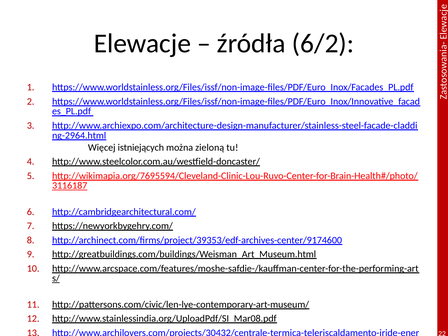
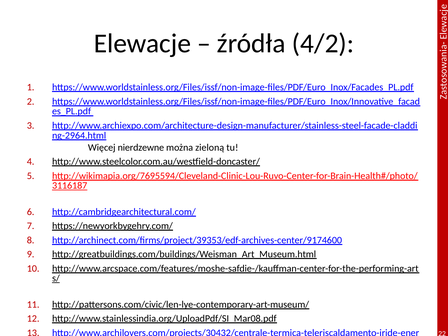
6/2: 6/2 -> 4/2 (323, 43)
istniejących: istniejących -> nierdzewne (141, 148)
